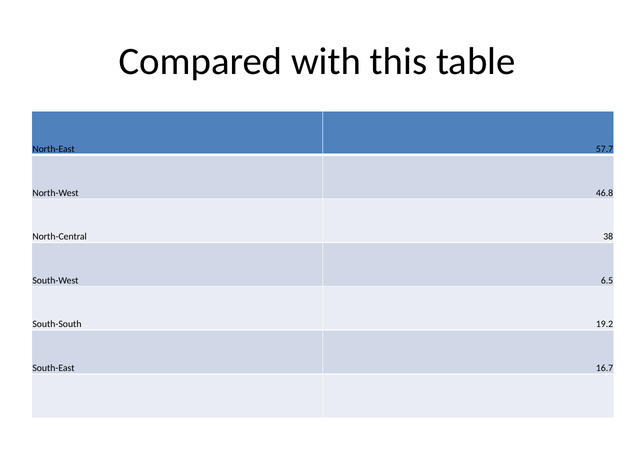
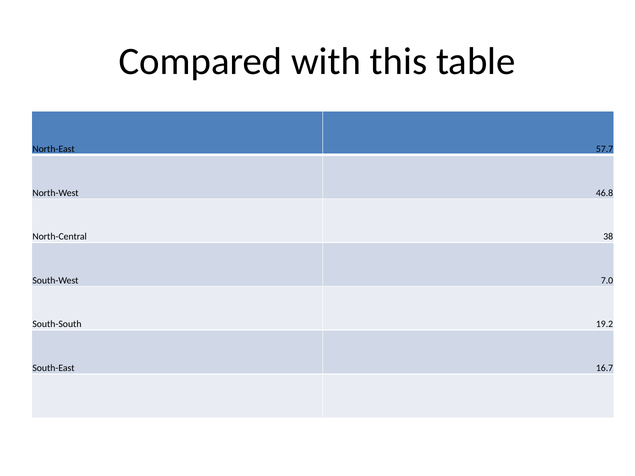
6.5: 6.5 -> 7.0 (607, 281)
